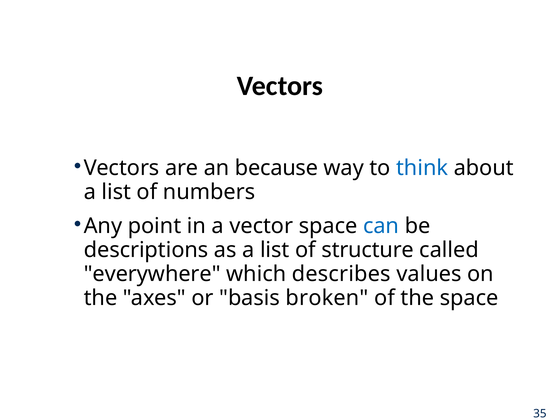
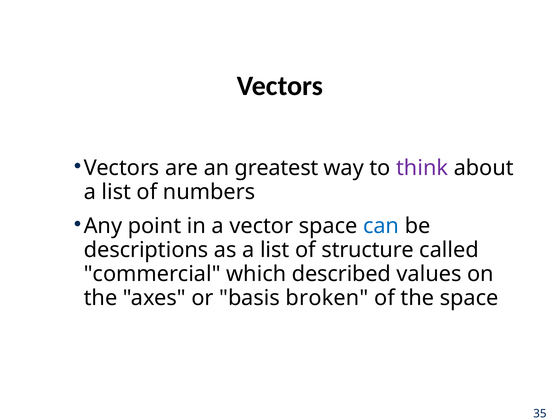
because: because -> greatest (277, 168)
think colour: blue -> purple (422, 168)
everywhere: everywhere -> commercial (152, 274)
describes: describes -> described (341, 274)
